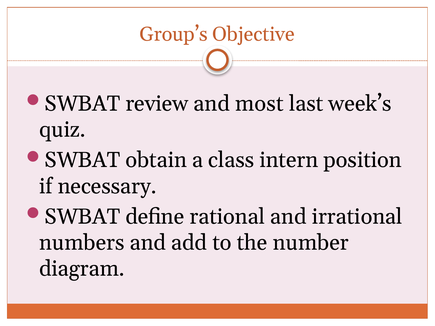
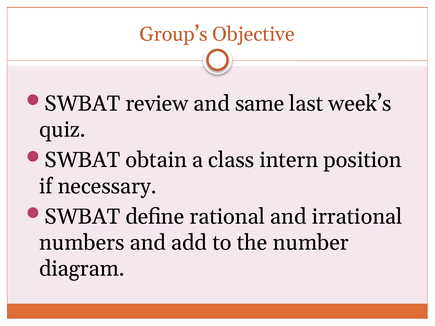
most: most -> same (260, 104)
